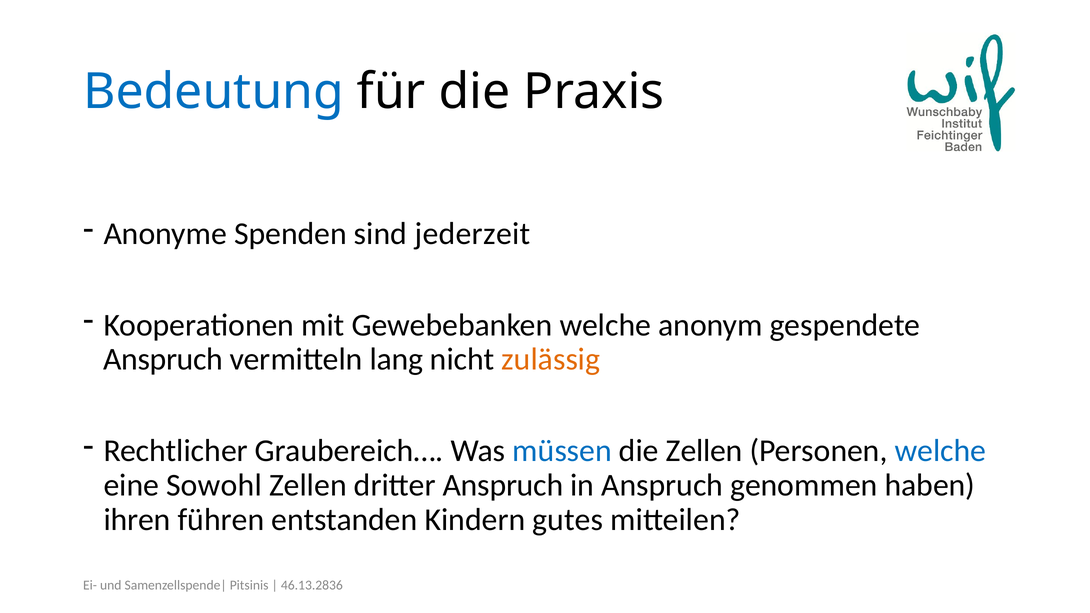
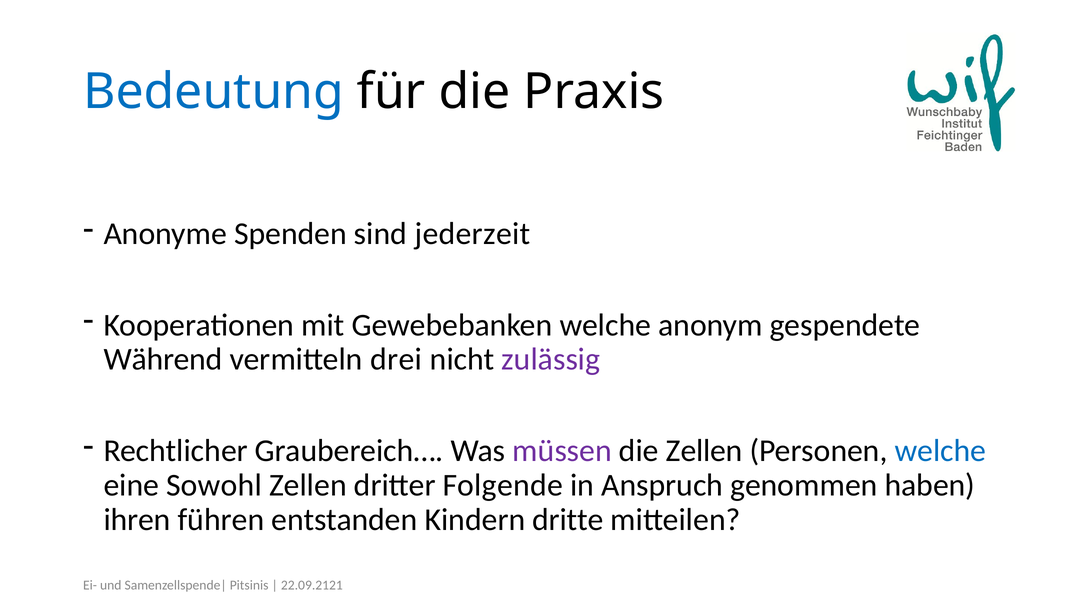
Anspruch: Anspruch -> Während (163, 360)
lang: lang -> drei (396, 360)
zulässig colour: orange -> purple (551, 360)
müssen colour: blue -> purple (562, 451)
dritter Anspruch: Anspruch -> Folgende (503, 485)
gutes: gutes -> dritte (568, 520)
46.13.2836: 46.13.2836 -> 22.09.2121 (312, 586)
